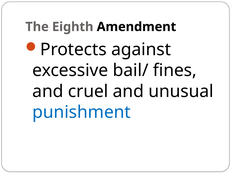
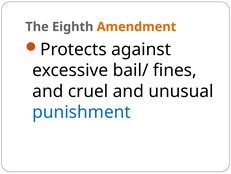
Amendment colour: black -> orange (136, 27)
